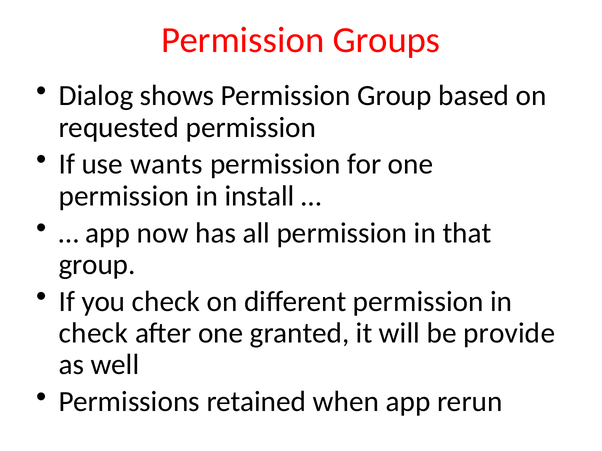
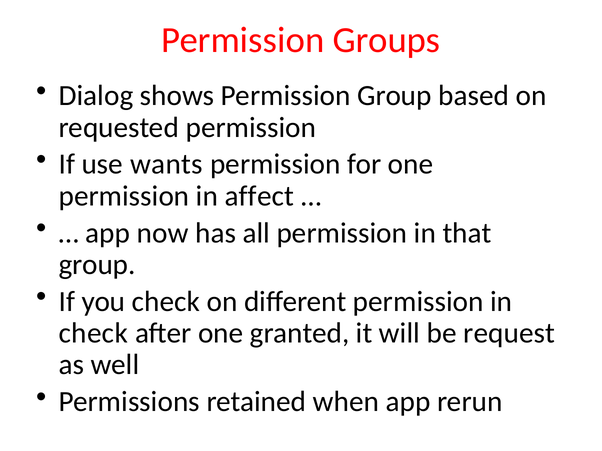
install: install -> affect (259, 196)
provide: provide -> request (509, 333)
